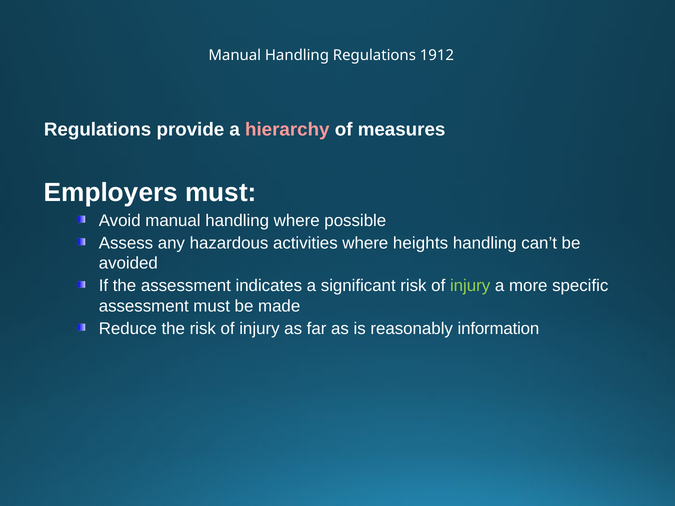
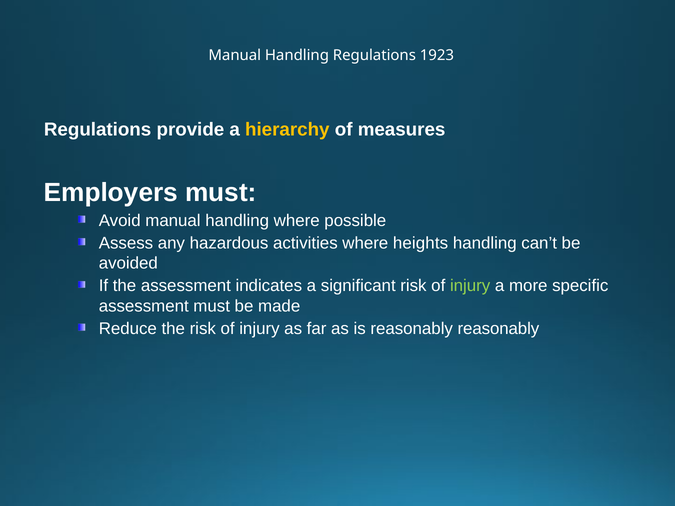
1912: 1912 -> 1923 (437, 55)
hierarchy colour: pink -> yellow (287, 130)
reasonably information: information -> reasonably (498, 329)
